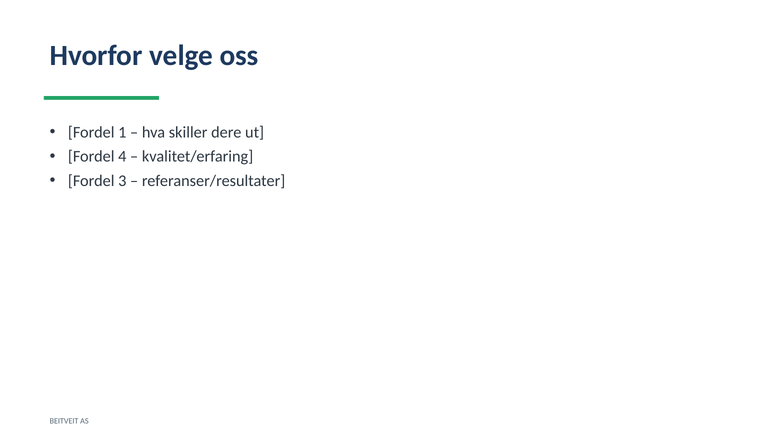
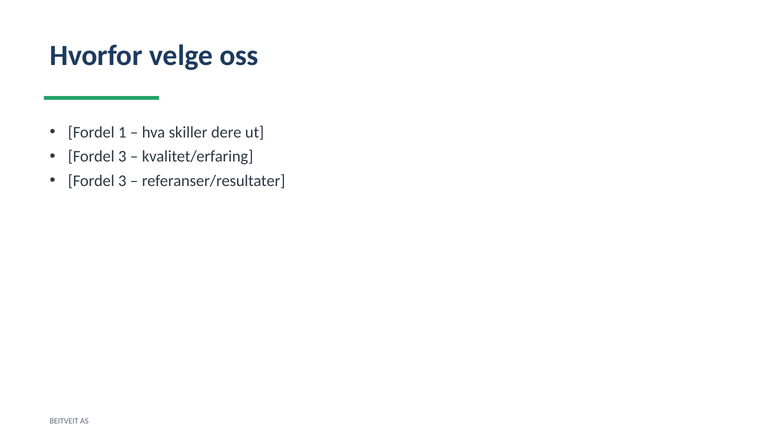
4: 4 -> 3 (122, 156)
